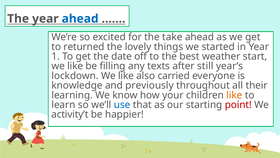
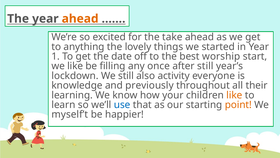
ahead colour: blue -> orange (80, 19)
returned: returned -> anything (84, 47)
weather: weather -> worship (221, 56)
texts: texts -> once (159, 66)
lockdown We like: like -> still (126, 76)
carried: carried -> activity (174, 76)
point colour: red -> orange (238, 104)
activity’t: activity’t -> myself’t (70, 114)
